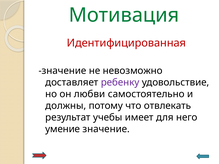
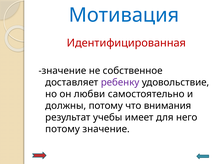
Мотивация colour: green -> blue (124, 15)
невозможно: невозможно -> собственное (133, 71)
отвлекать: отвлекать -> внимания (168, 106)
умение: умение -> потому (63, 129)
